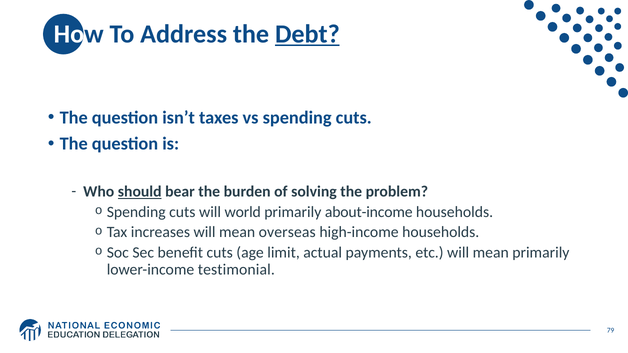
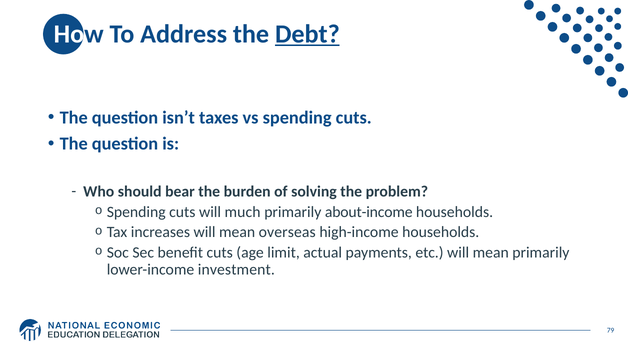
should underline: present -> none (140, 192)
world: world -> much (243, 212)
testimonial: testimonial -> investment (236, 270)
